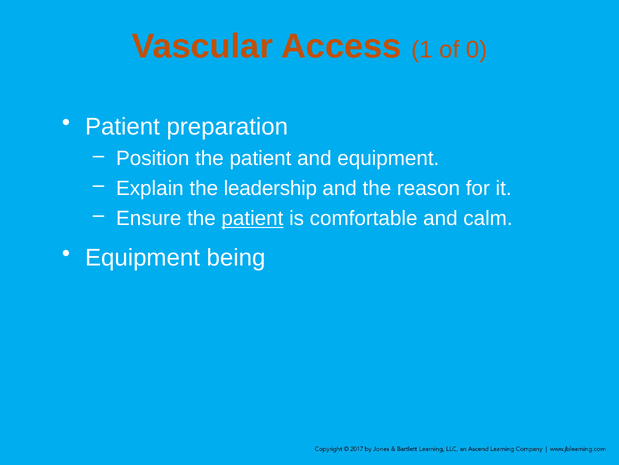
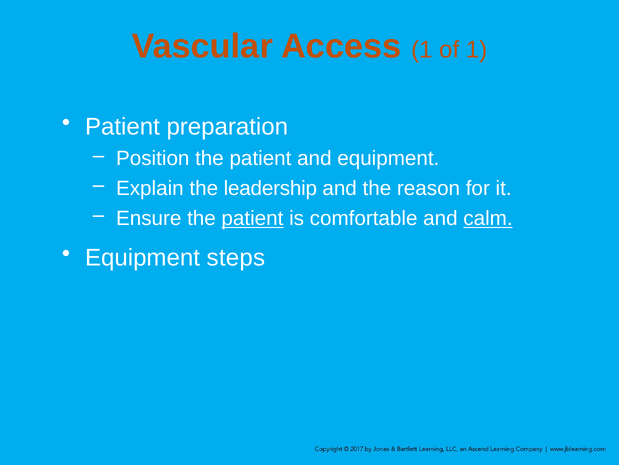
of 0: 0 -> 1 (476, 50)
calm underline: none -> present (488, 218)
being: being -> steps (236, 257)
